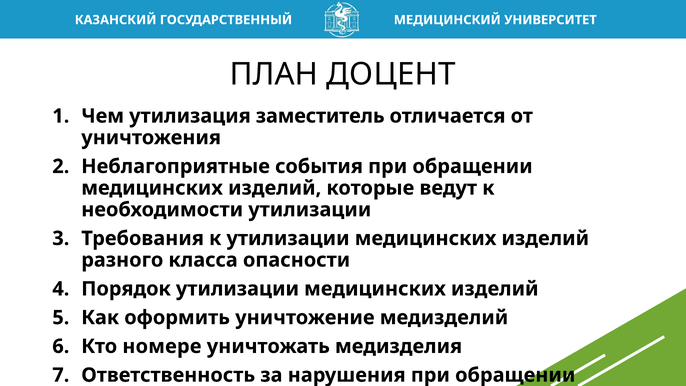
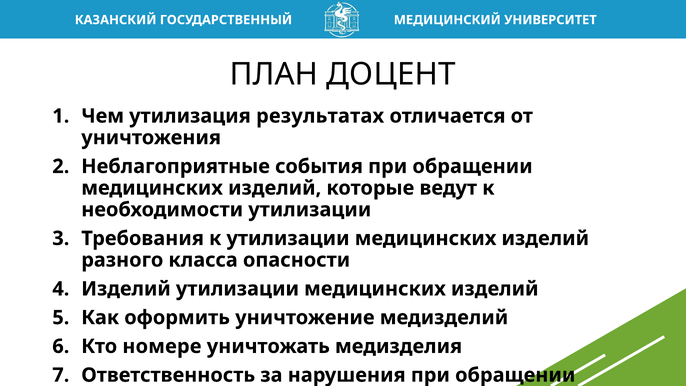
заместитель: заместитель -> результатах (320, 116)
Порядок: Порядок -> Изделий (126, 289)
